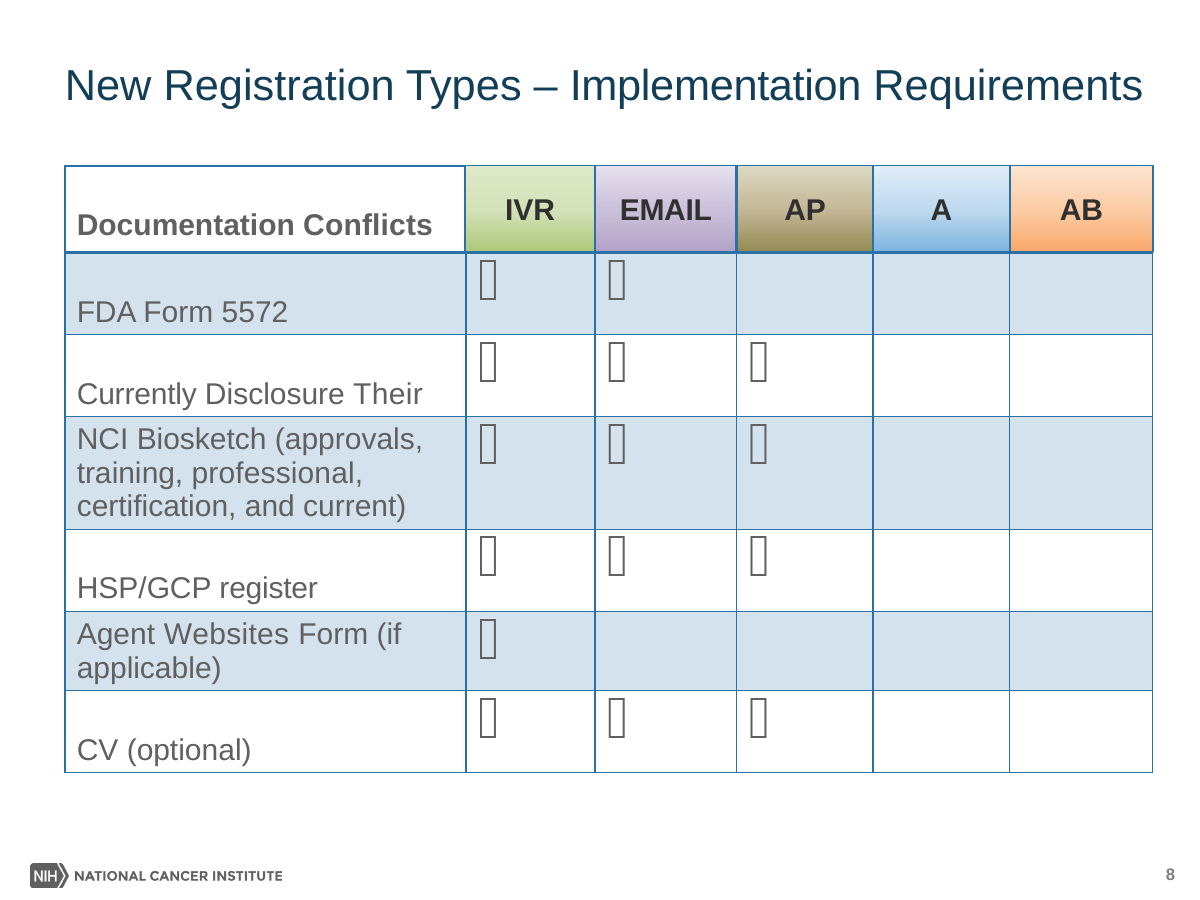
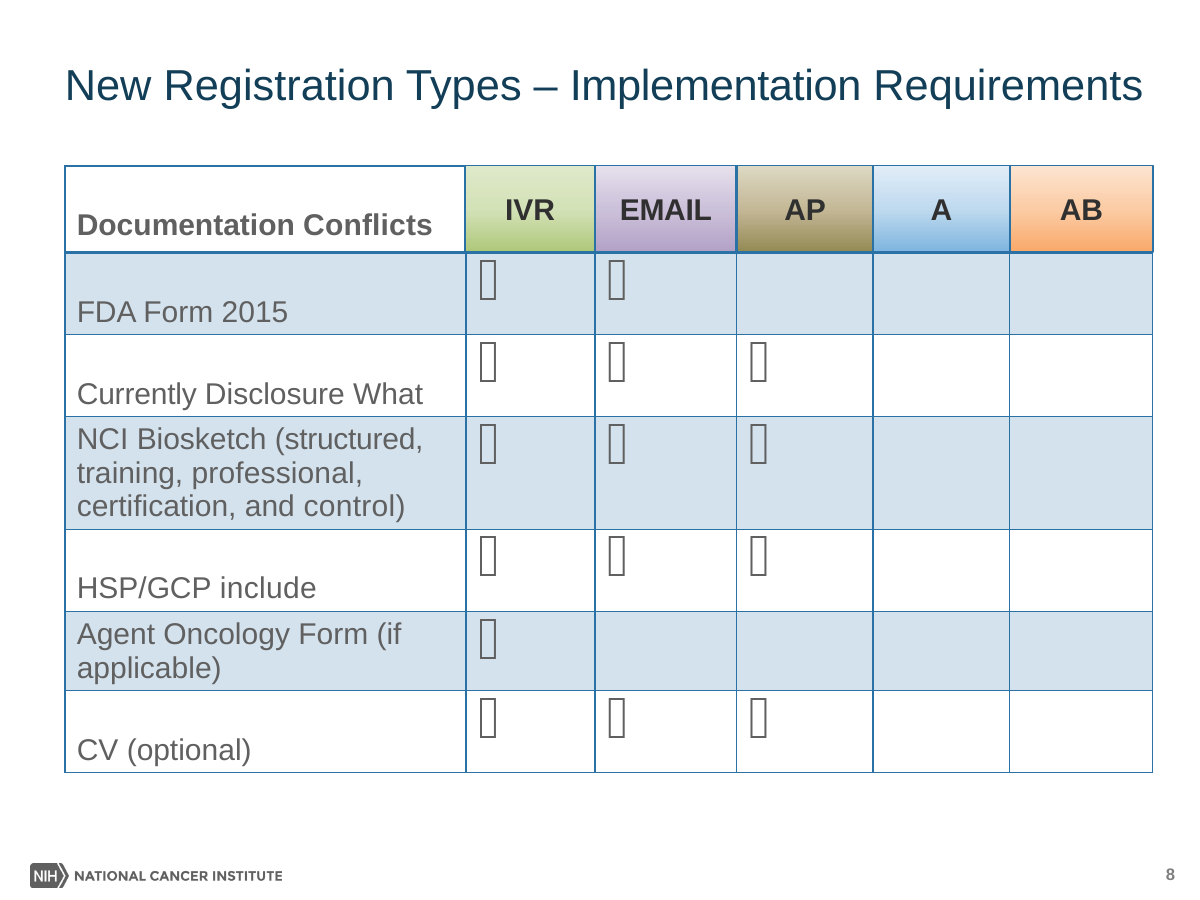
5572: 5572 -> 2015 (255, 312)
Their: Their -> What (388, 394)
approvals: approvals -> structured (349, 440)
current: current -> control (355, 507)
register: register -> include (268, 589)
Websites: Websites -> Oncology (227, 635)
